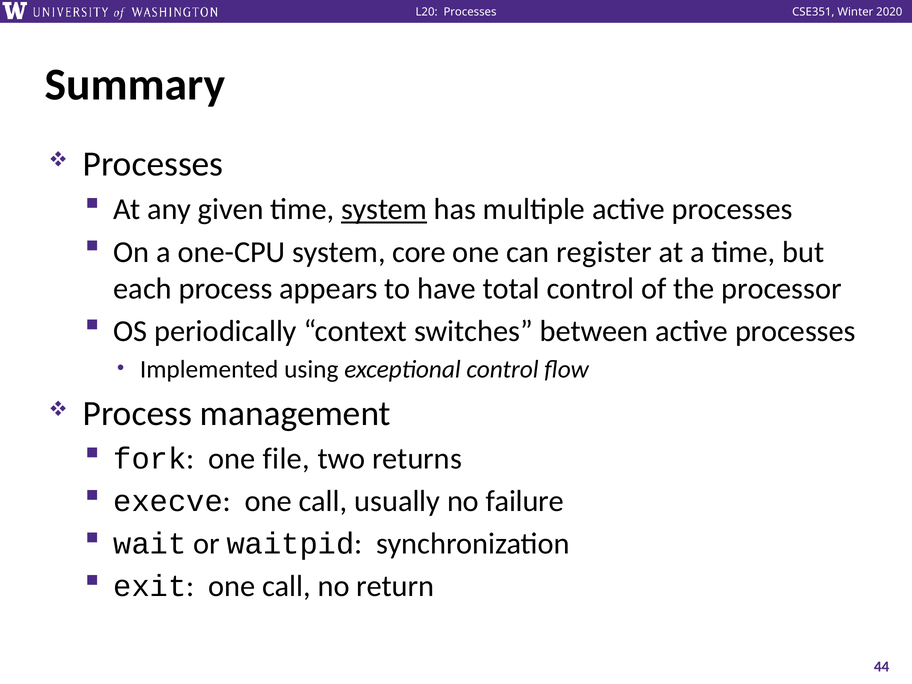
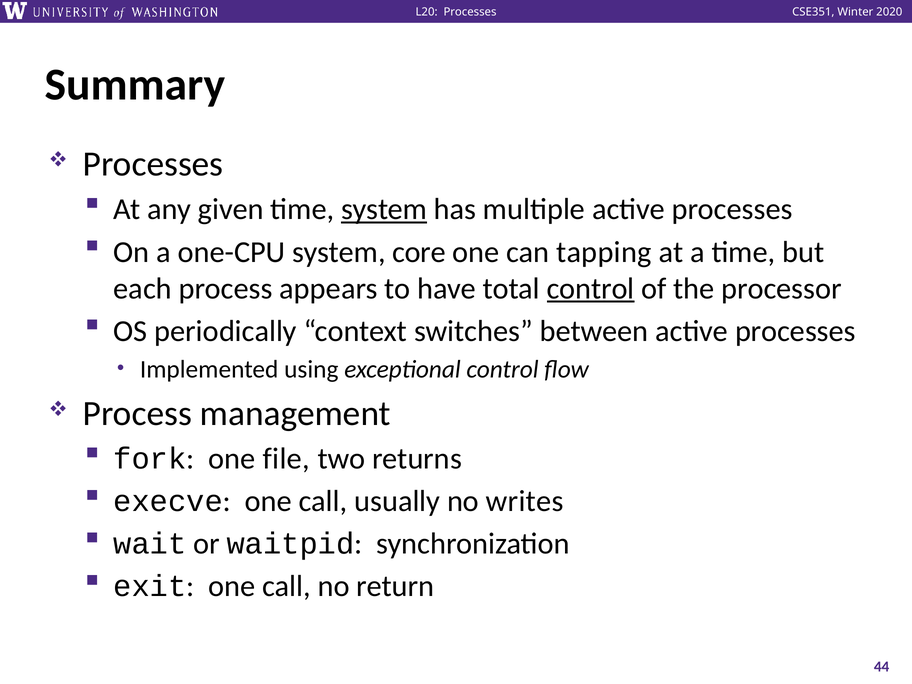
register: register -> tapping (604, 252)
control underline: none -> present (591, 288)
failure: failure -> writes (525, 501)
